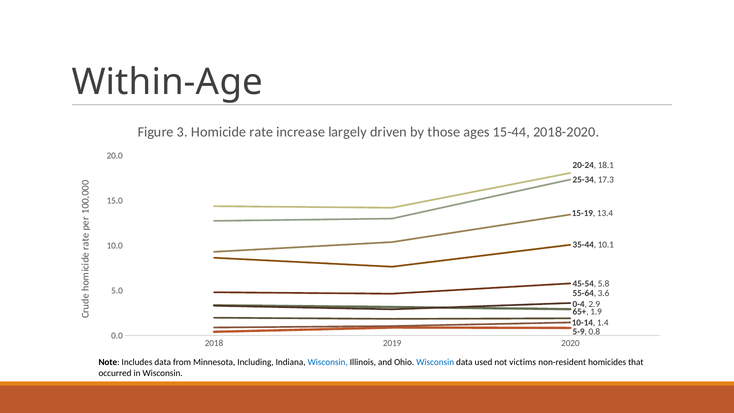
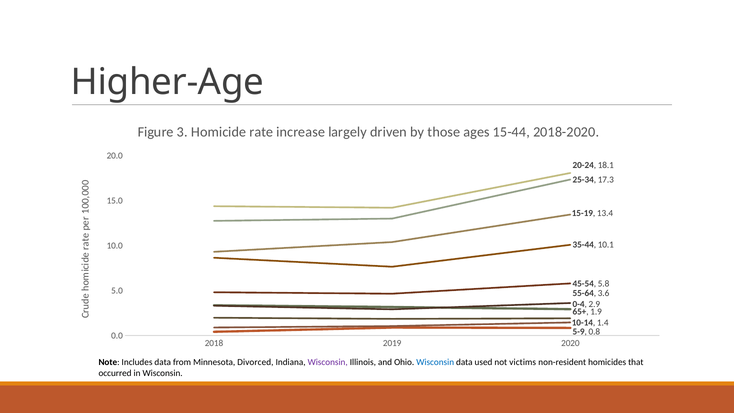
Within-Age: Within-Age -> Higher-Age (167, 82)
Including: Including -> Divorced (255, 362)
Wisconsin colour: blue -> purple (328, 362)
